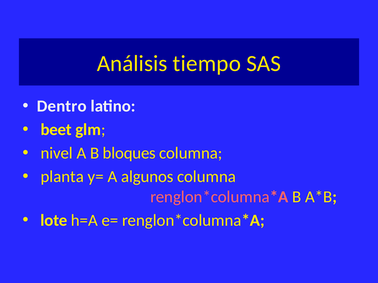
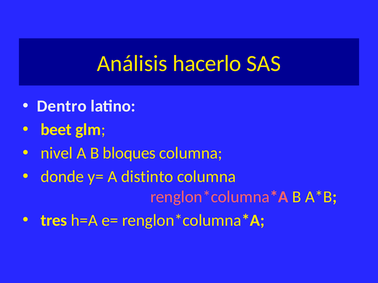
tiempo: tiempo -> hacerlo (207, 64)
planta: planta -> donde (62, 177)
algunos: algunos -> distinto (147, 177)
lote: lote -> tres (54, 221)
